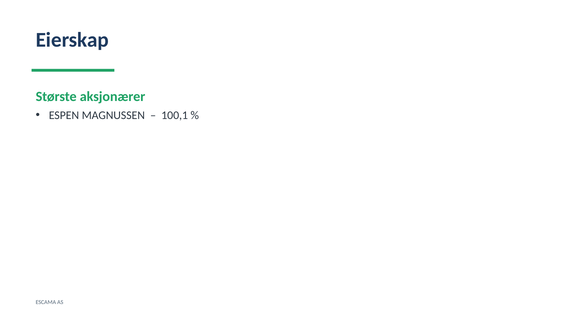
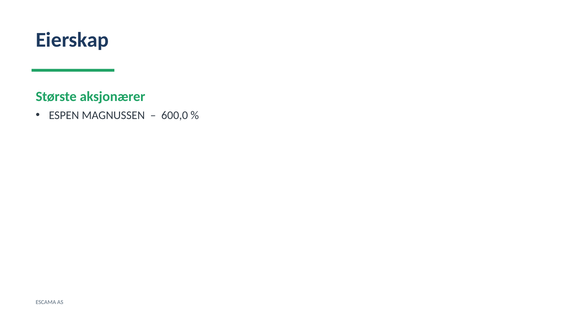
100,1: 100,1 -> 600,0 (175, 115)
